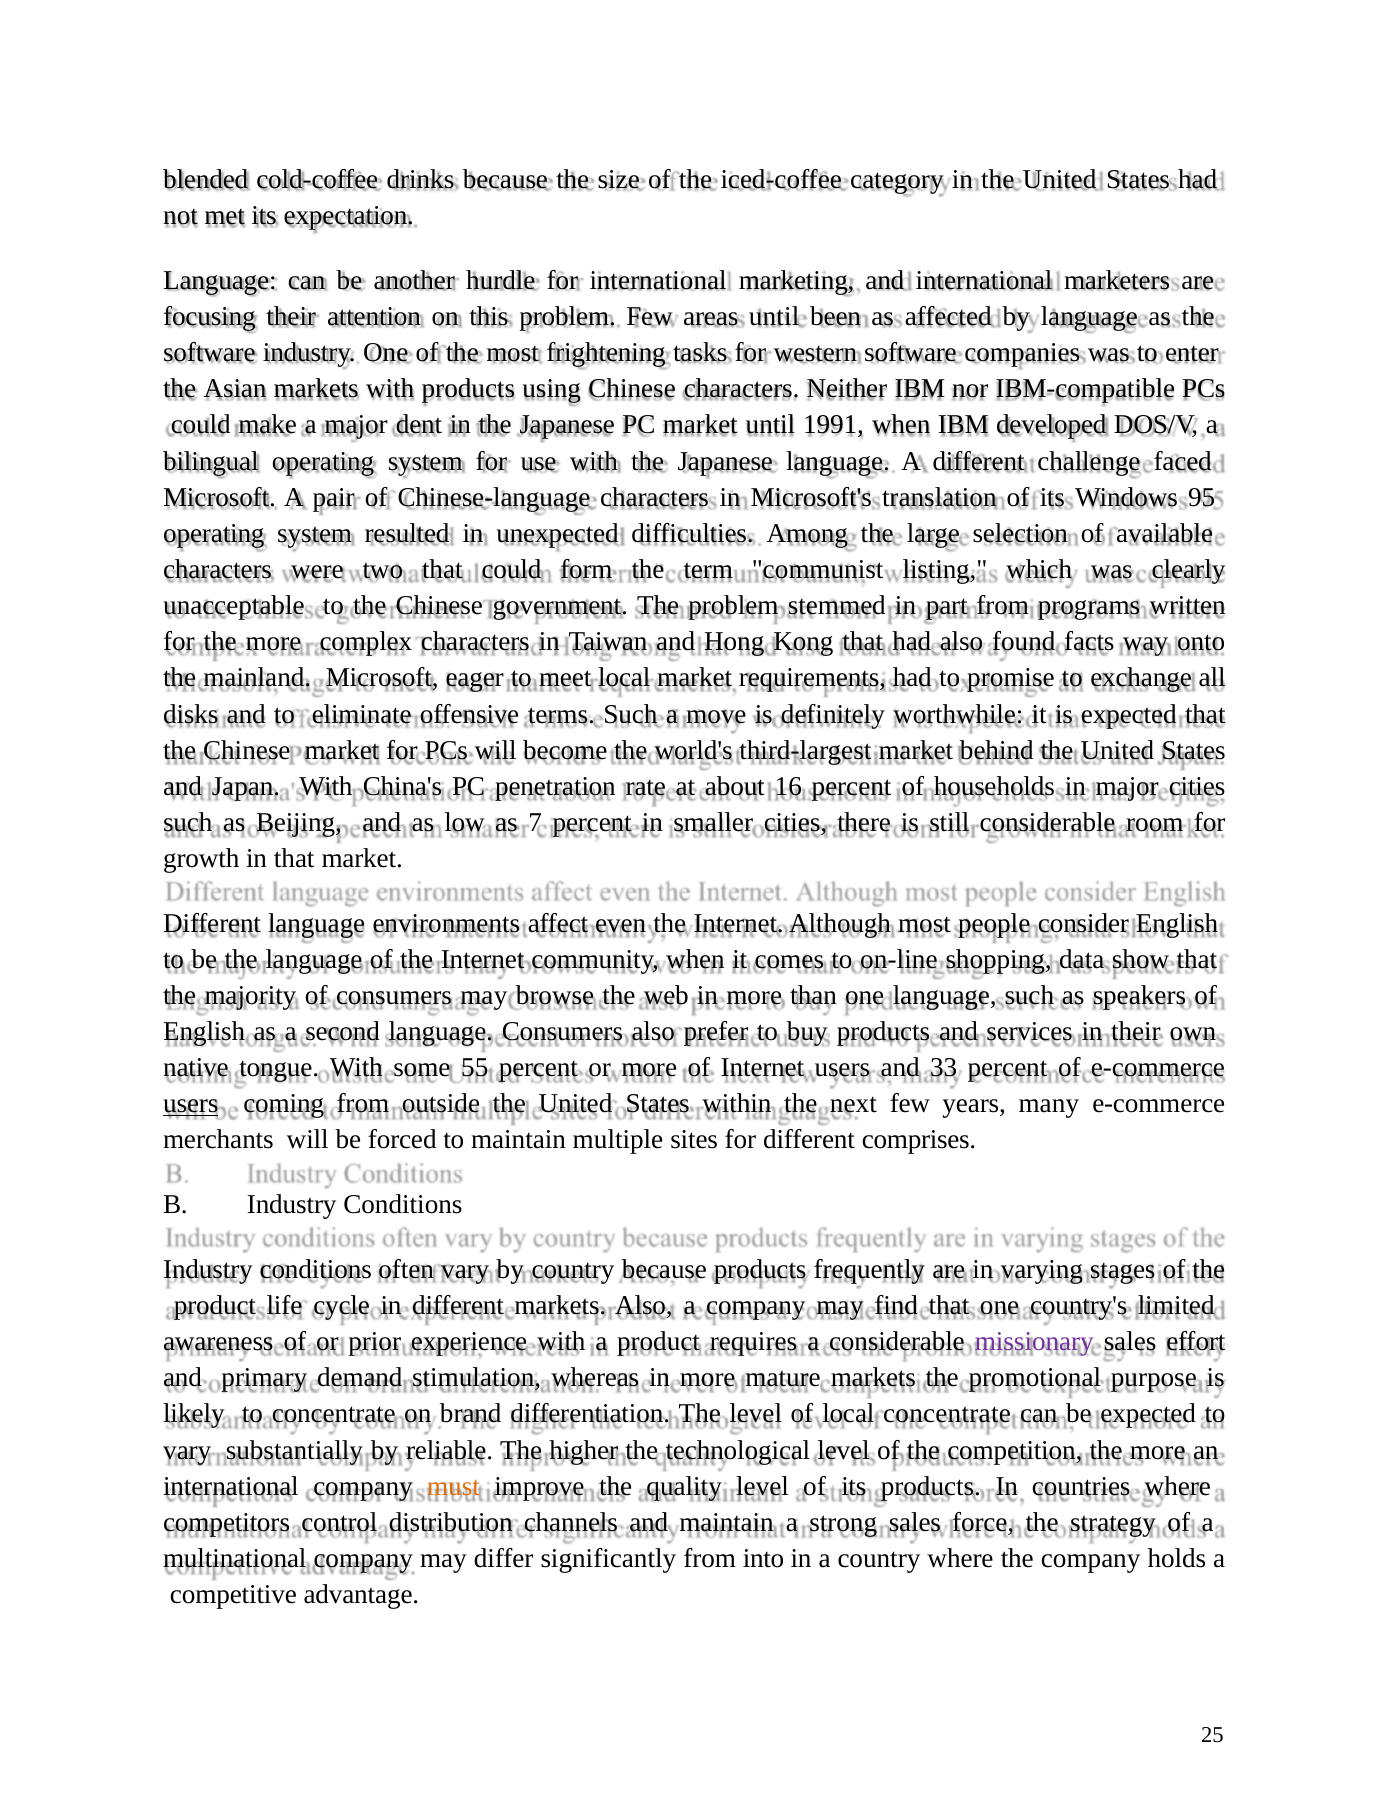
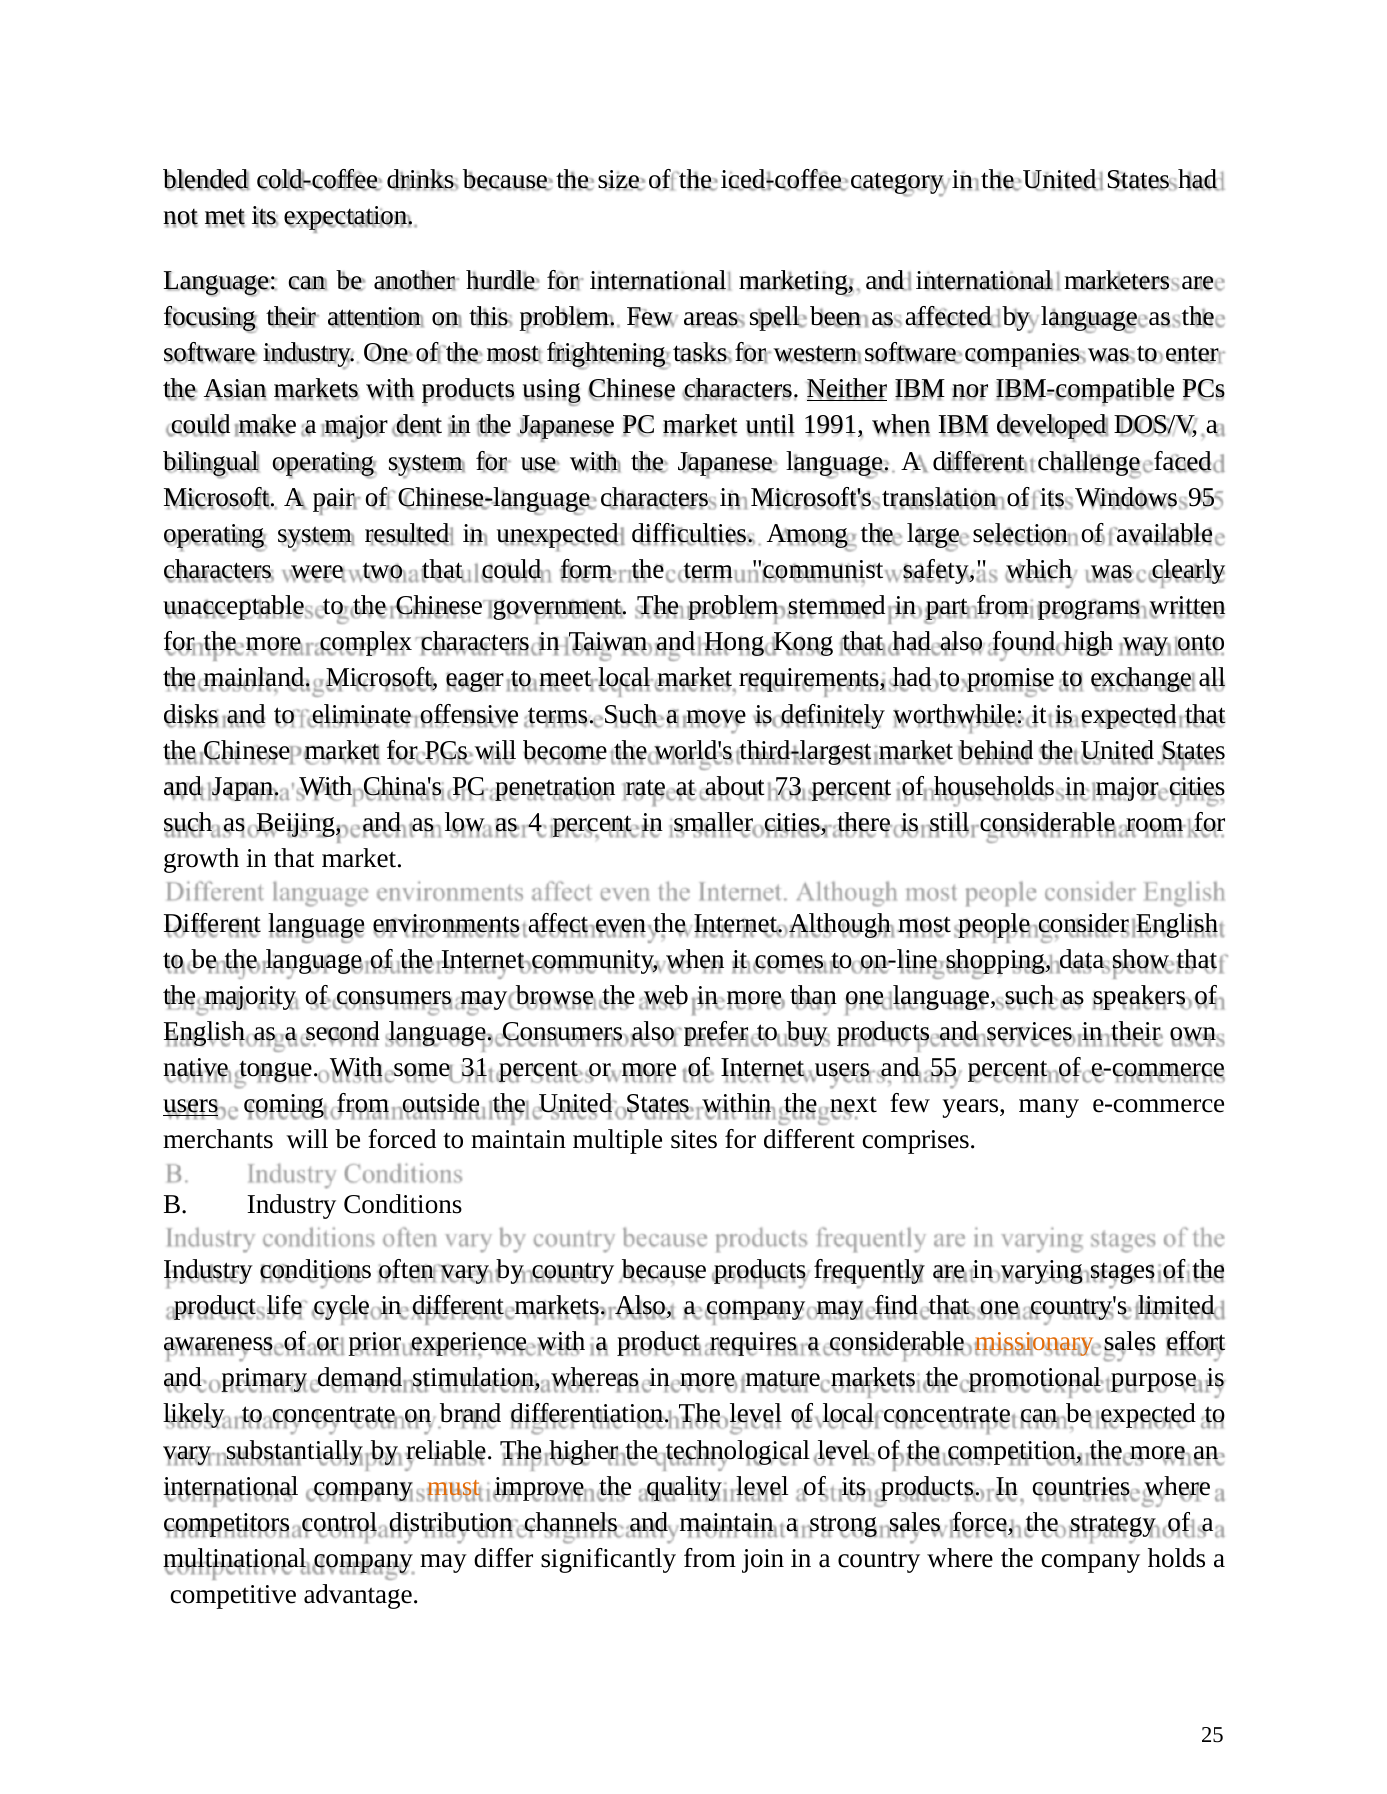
areas until: until -> spell (774, 317)
Neither underline: none -> present (847, 389)
listing: listing -> safety (945, 570)
facts: facts -> high (1089, 642)
16: 16 -> 73 (788, 787)
7: 7 -> 4 (535, 823)
55: 55 -> 31 (475, 1068)
33: 33 -> 55 (944, 1068)
missionary colour: purple -> orange (1034, 1342)
into: into -> join (764, 1559)
